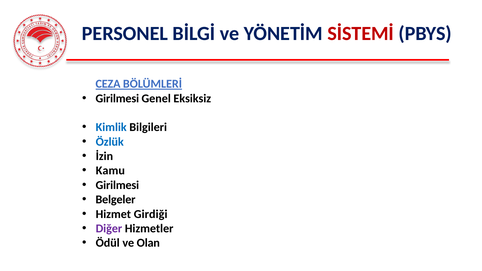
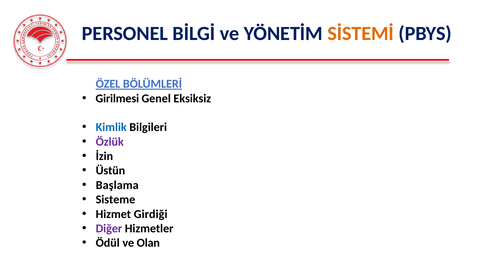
SİSTEMİ colour: red -> orange (361, 34)
CEZA: CEZA -> ÖZEL (108, 84)
Özlük colour: blue -> purple (110, 142)
Kamu: Kamu -> Üstün (110, 171)
Girilmesi: Girilmesi -> Başlama (117, 185)
Belgeler: Belgeler -> Sisteme (115, 200)
